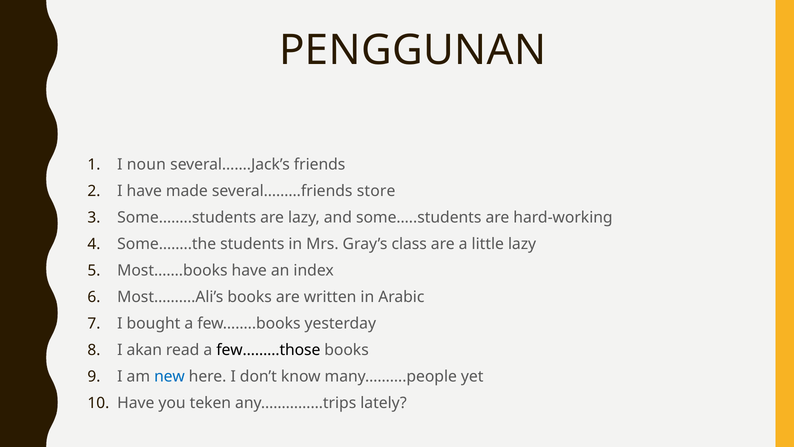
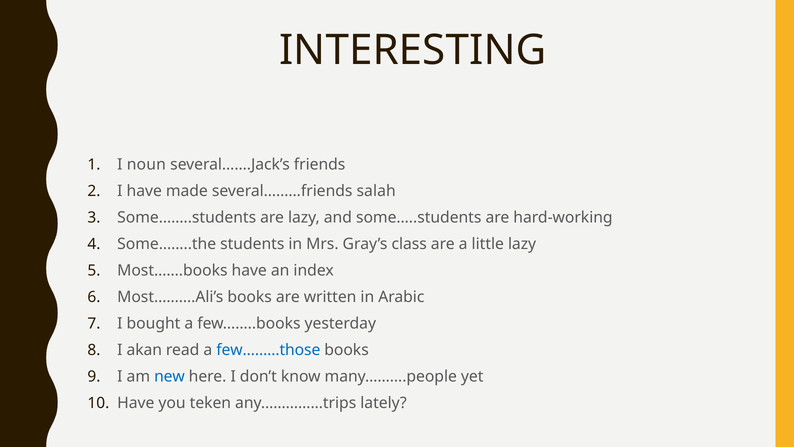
PENGGUNAN: PENGGUNAN -> INTERESTING (413, 50)
store: store -> salah (376, 191)
few………those colour: black -> blue (268, 350)
